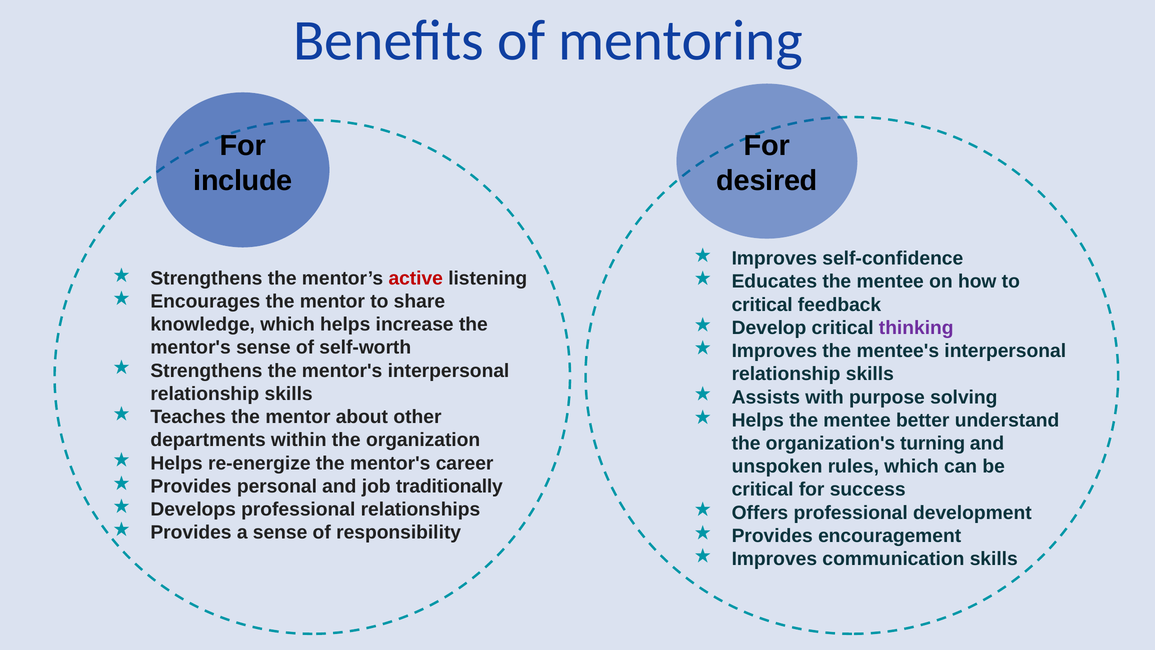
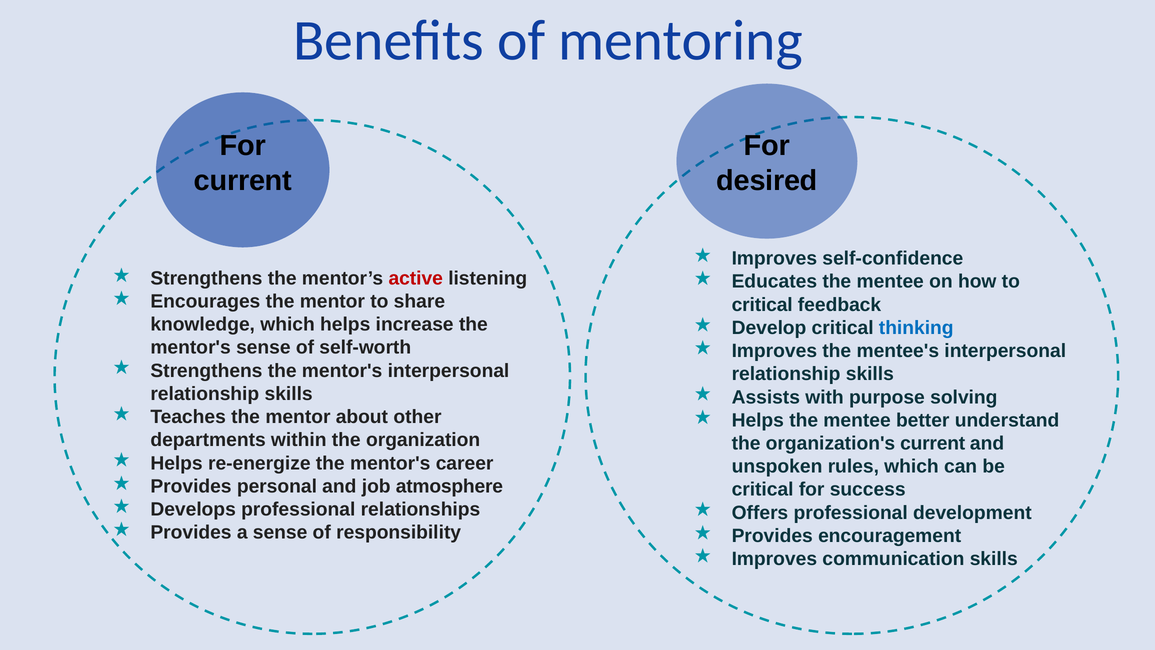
include: include -> current (243, 181)
thinking colour: purple -> blue (916, 328)
organization's turning: turning -> current (933, 443)
traditionally: traditionally -> atmosphere (449, 486)
